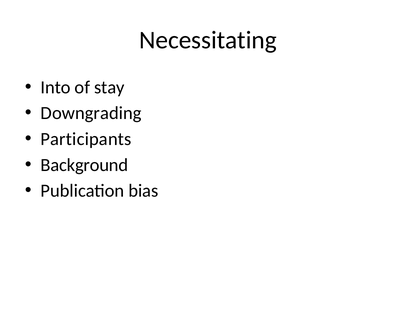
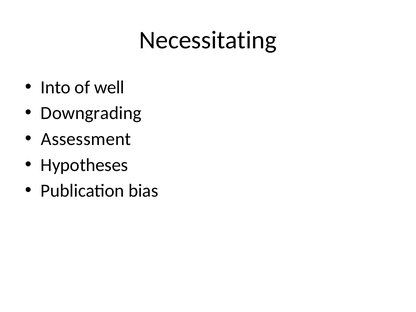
stay: stay -> well (109, 87)
Participants: Participants -> Assessment (86, 139)
Background: Background -> Hypotheses (84, 165)
